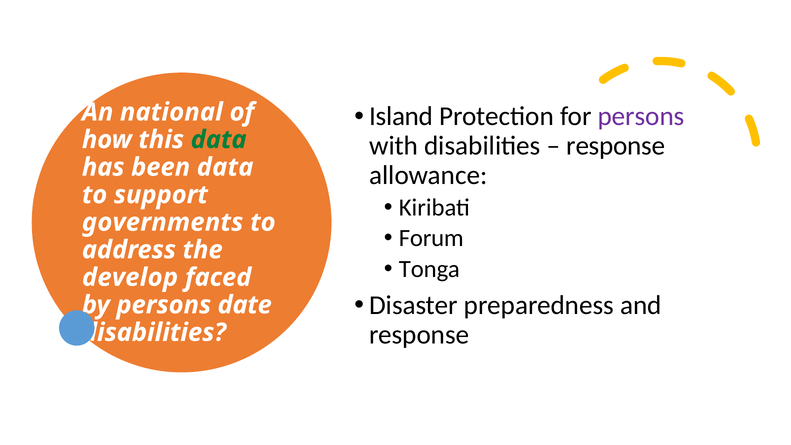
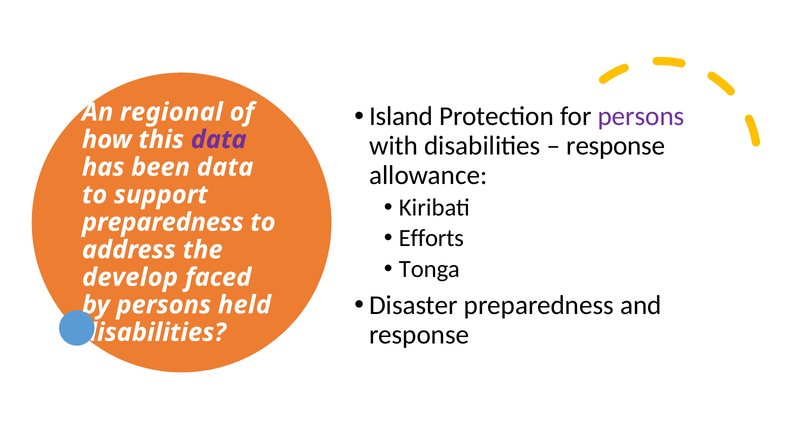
national: national -> regional (171, 112)
data colour: green -> purple (219, 140)
governments: governments -> preparedness (163, 222)
Forum: Forum -> Efforts (431, 238)
date: date -> held (244, 305)
